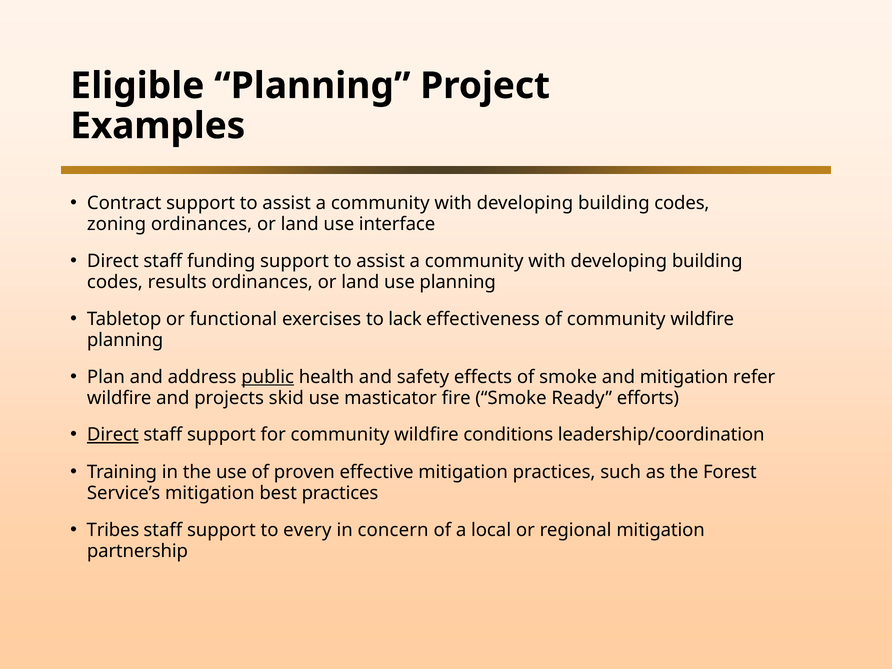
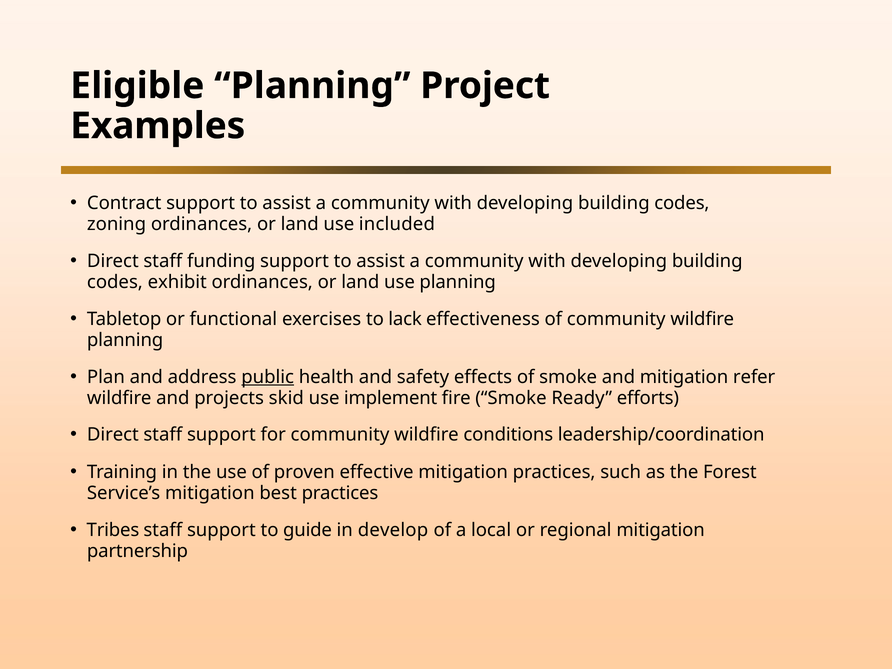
interface: interface -> included (397, 224)
results: results -> exhibit (177, 282)
masticator: masticator -> implement (391, 398)
Direct underline: present -> none (113, 435)
every: every -> guide (308, 530)
concern: concern -> develop (393, 530)
